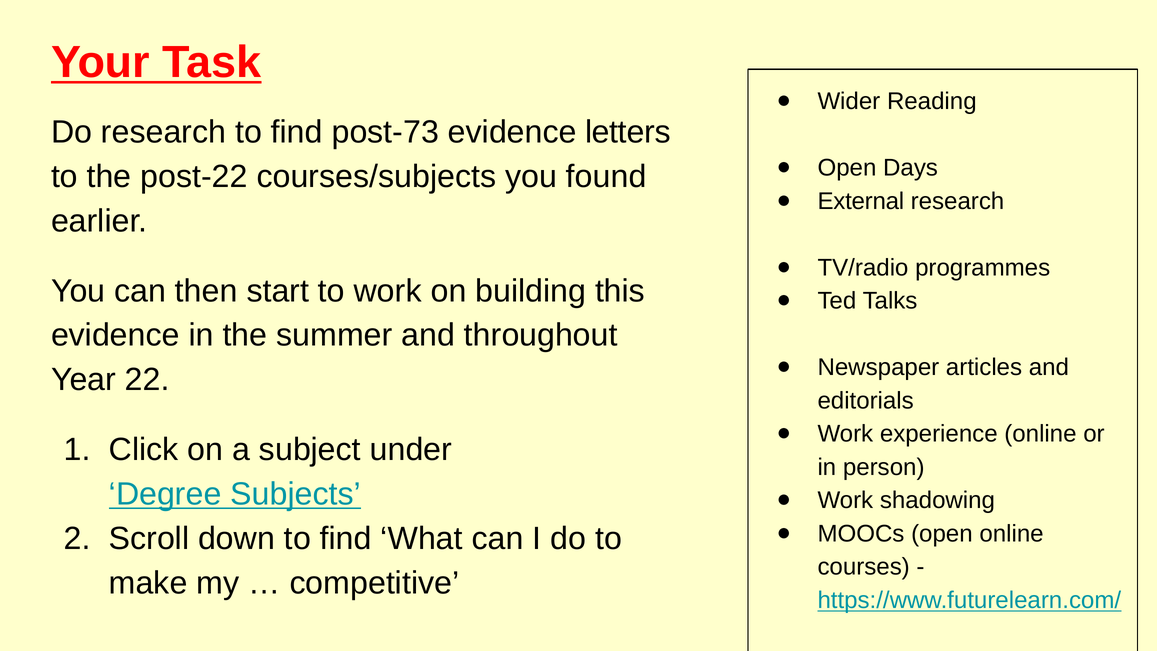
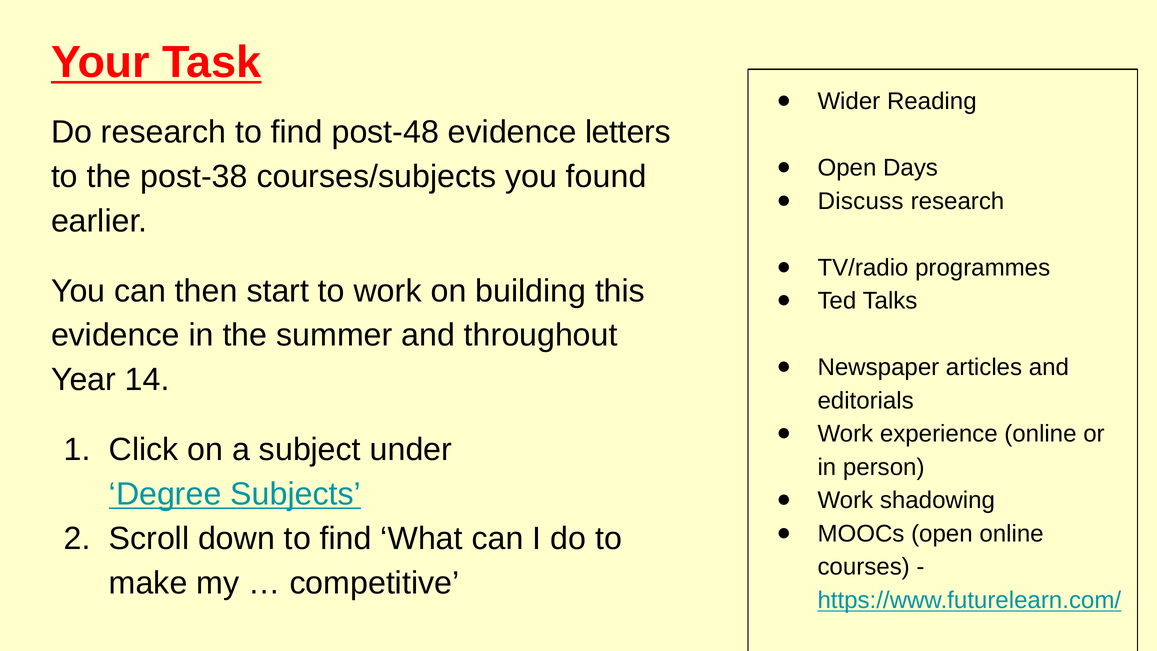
post-73: post-73 -> post-48 (385, 132)
post-22: post-22 -> post-38 (194, 176)
External: External -> Discuss (861, 201)
22: 22 -> 14 (147, 380)
